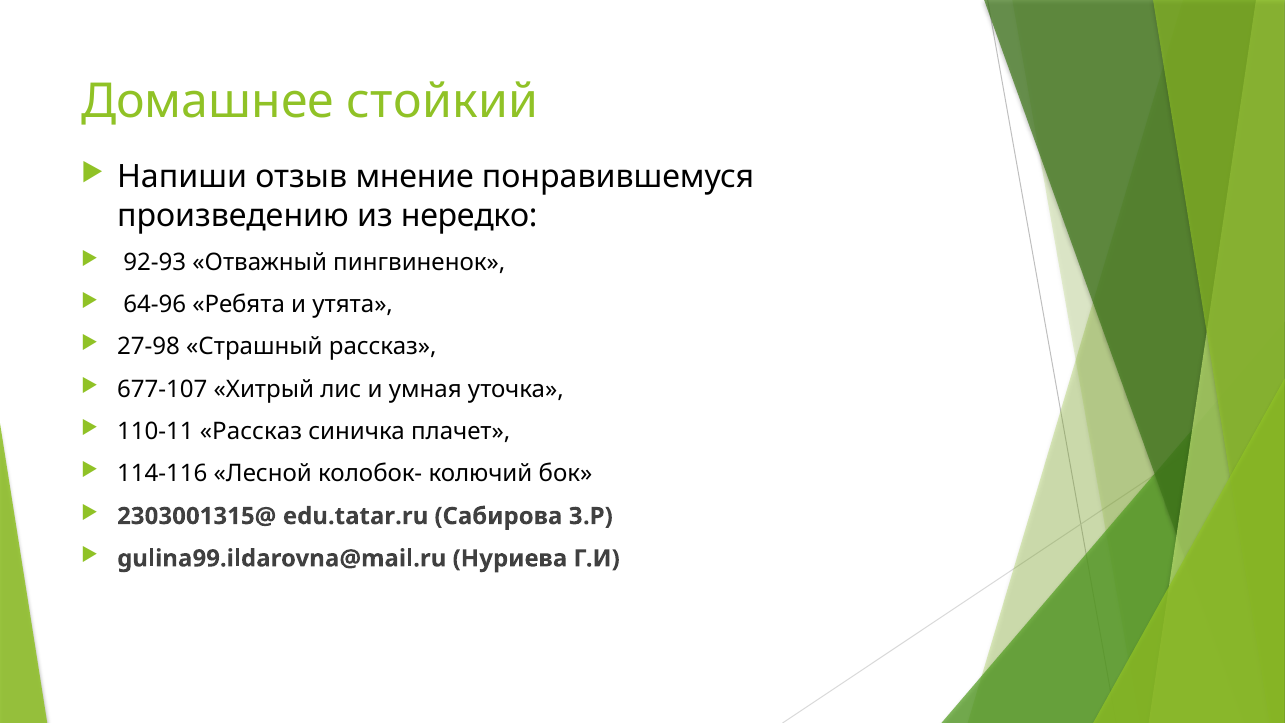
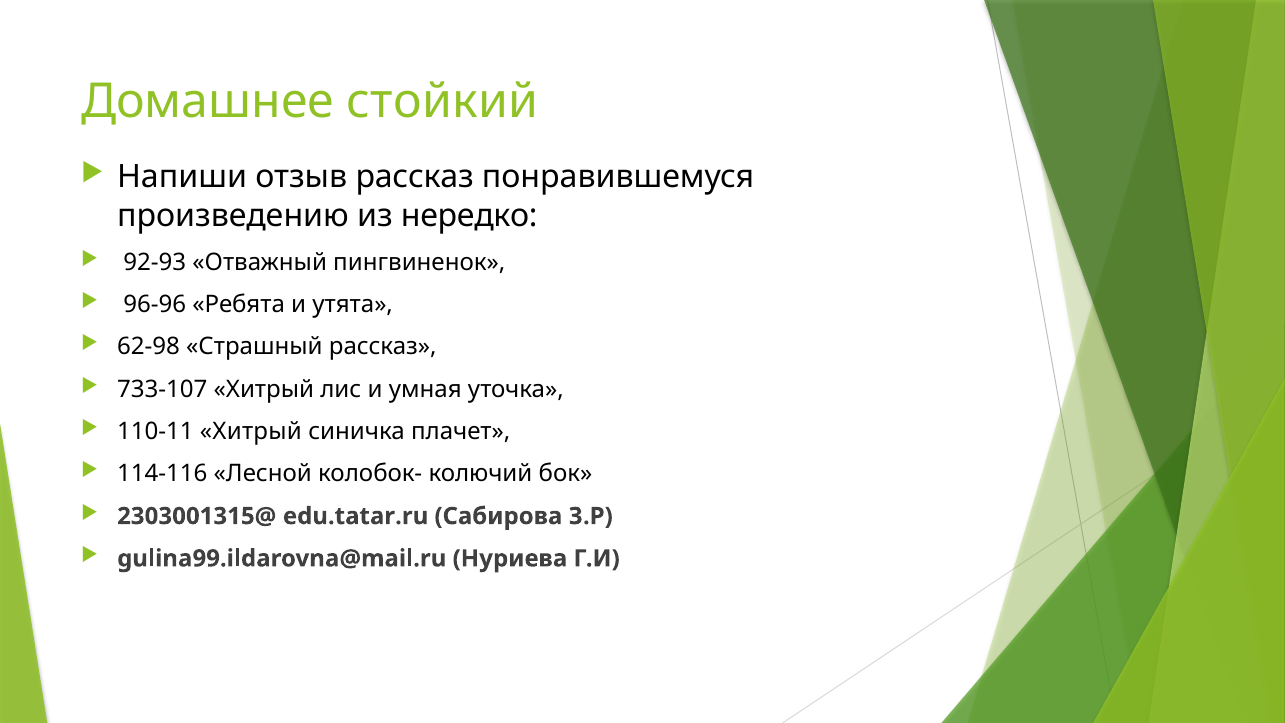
отзыв мнение: мнение -> рассказ (415, 177)
64-96: 64-96 -> 96-96 (155, 305)
27-98: 27-98 -> 62-98 (149, 347)
677-107: 677-107 -> 733-107 (162, 389)
110-11 Рассказ: Рассказ -> Хитрый (251, 431)
